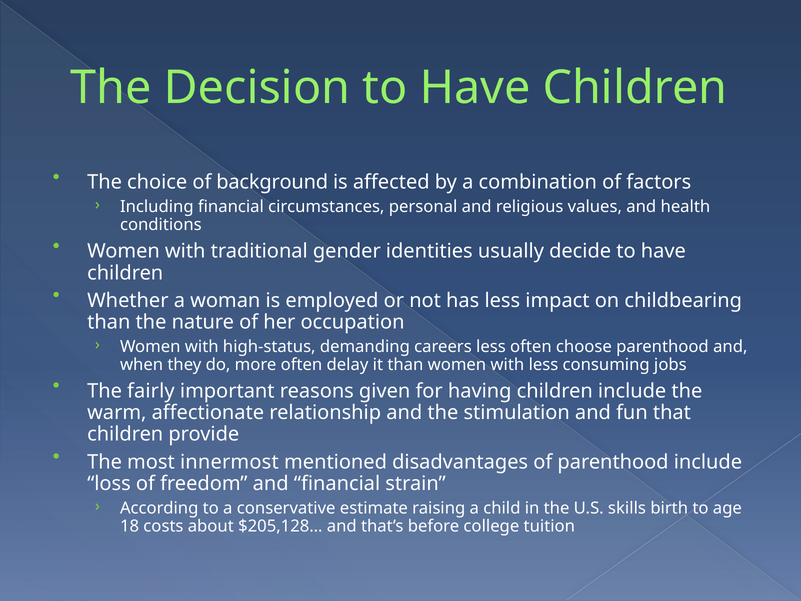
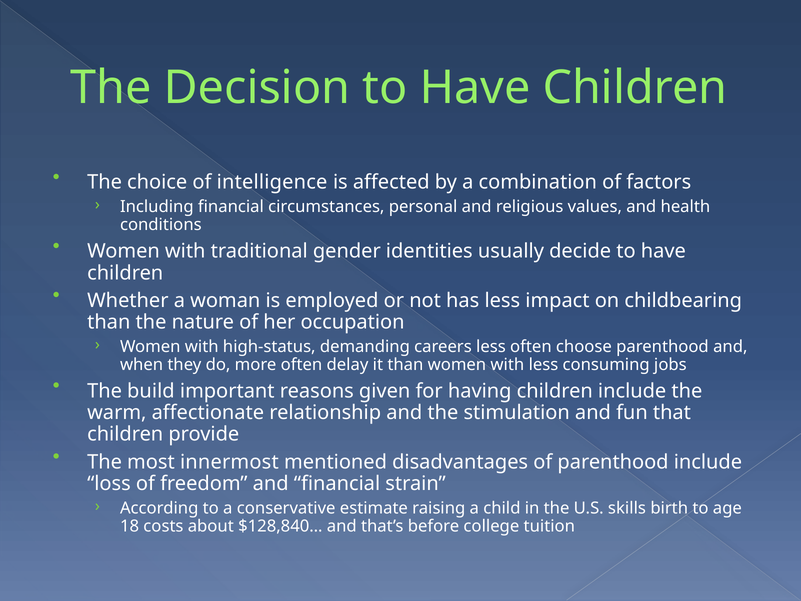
background: background -> intelligence (272, 182)
fairly: fairly -> build (151, 391)
$205,128…: $205,128… -> $128,840… (280, 526)
